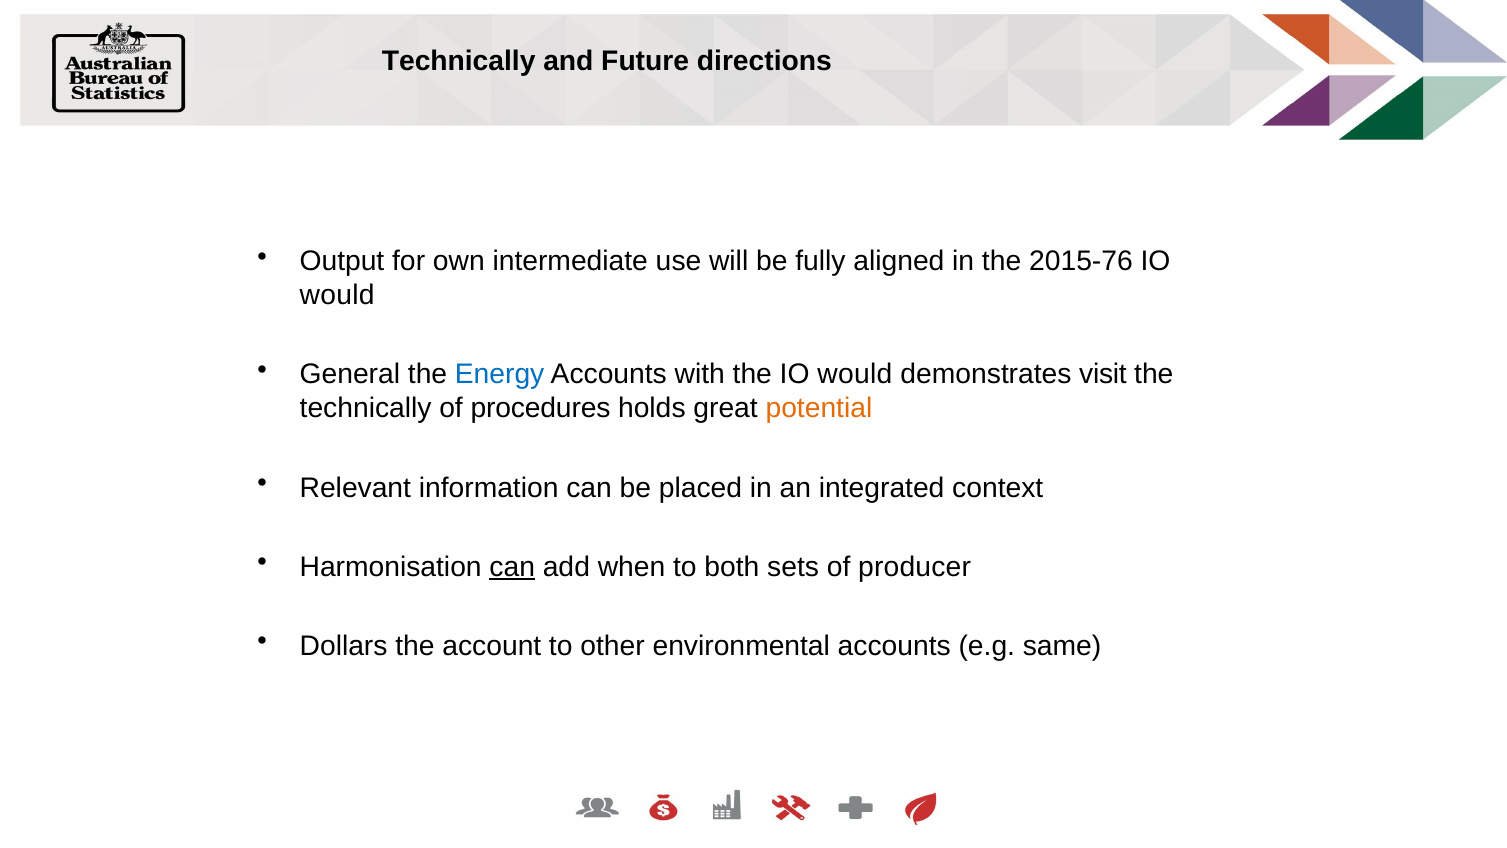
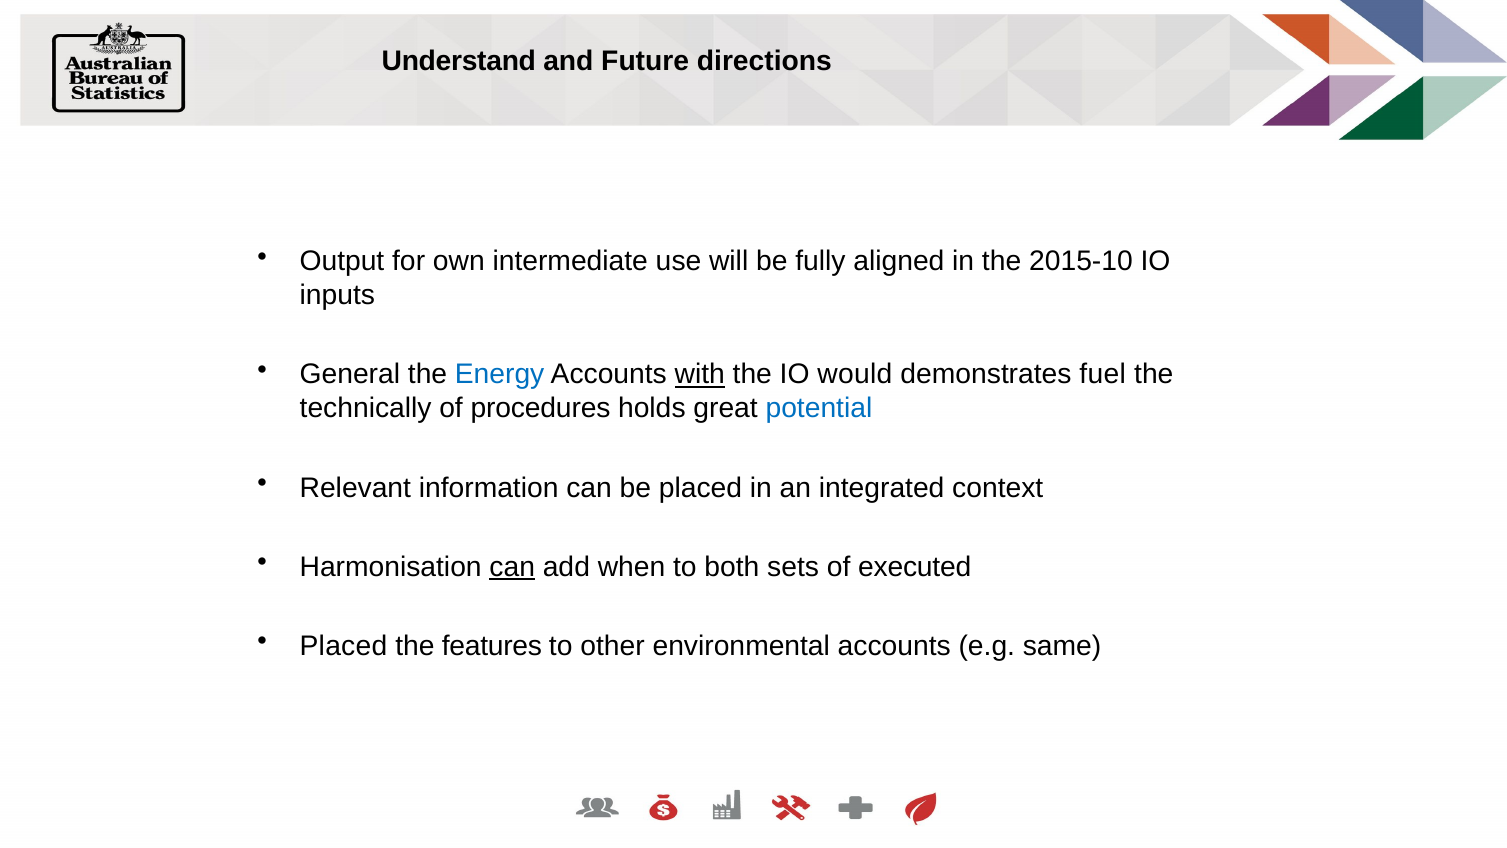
Technically: Technically -> Understand (459, 61)
2015‑76: 2015‑76 -> 2015‑10 (1081, 261)
would: would -> inputs (337, 295)
with underline: none -> present (700, 374)
visit: visit -> fuel (1103, 374)
potential colour: orange -> blue (819, 408)
producer: producer -> executed (915, 567)
Dollars: Dollars -> Placed (343, 646)
account: account -> features (492, 646)
